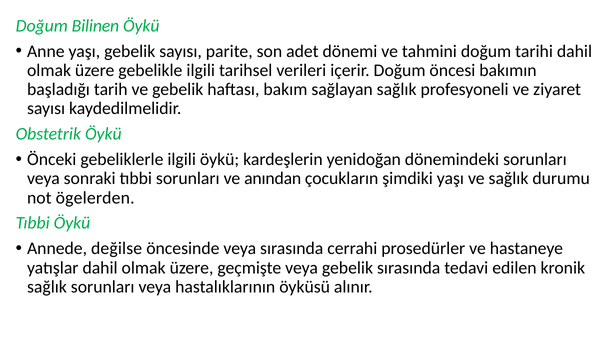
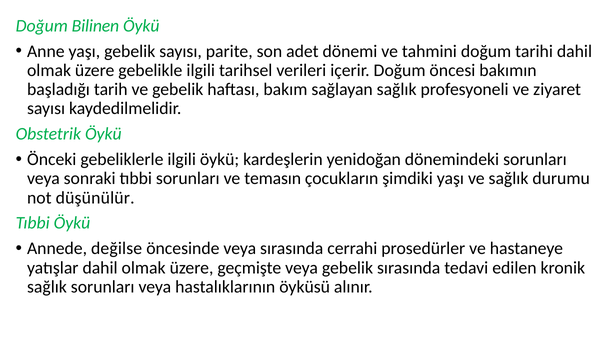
anından: anından -> temasın (273, 178)
ögelerden: ögelerden -> düşünülür (95, 197)
